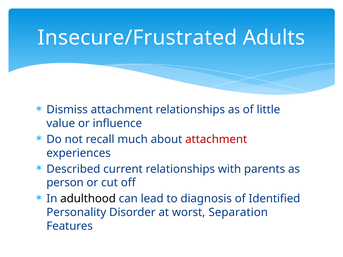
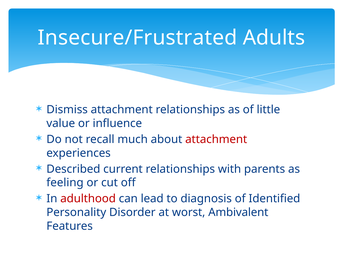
person: person -> feeling (65, 183)
adulthood colour: black -> red (88, 199)
Separation: Separation -> Ambivalent (238, 213)
